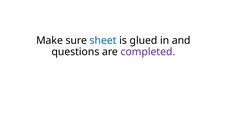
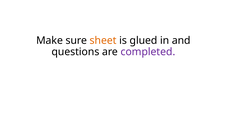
sheet colour: blue -> orange (103, 40)
